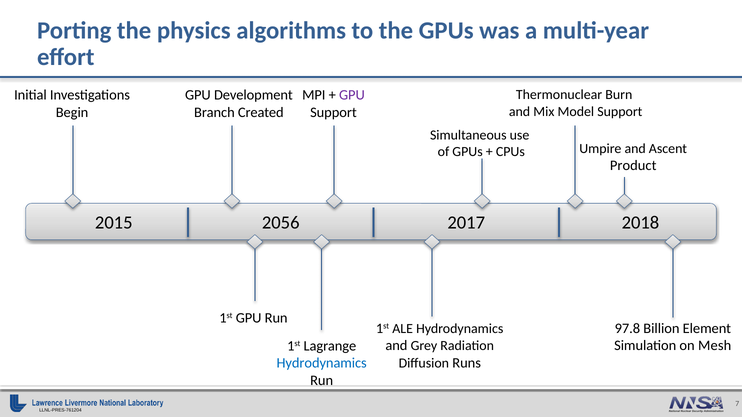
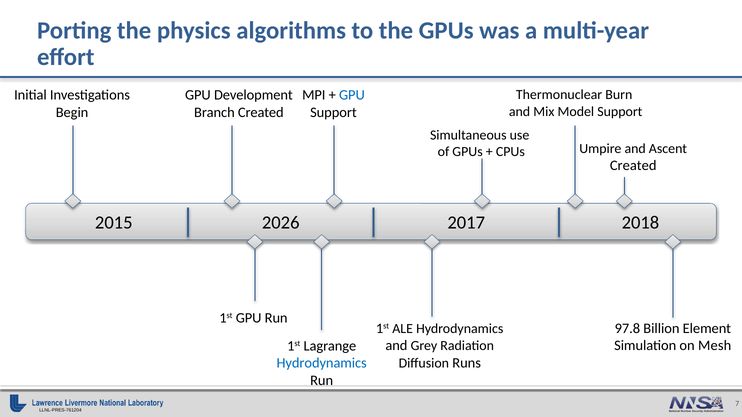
GPU colour: purple -> blue (352, 95)
Product: Product -> Created (633, 166)
2056: 2056 -> 2026 (281, 223)
